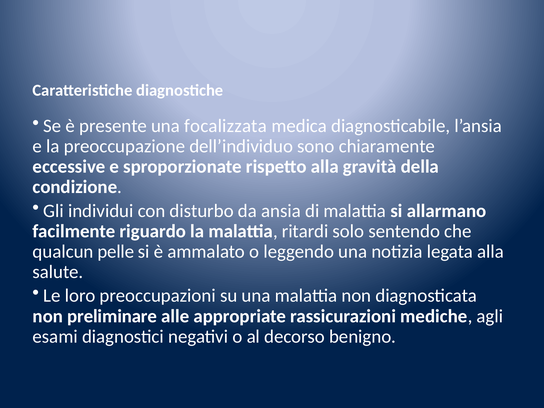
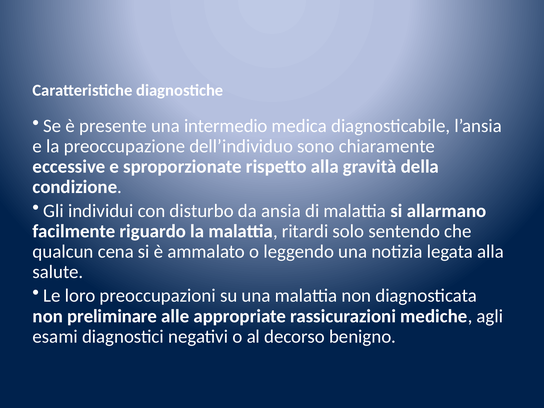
focalizzata: focalizzata -> intermedio (226, 126)
pelle: pelle -> cena (116, 252)
